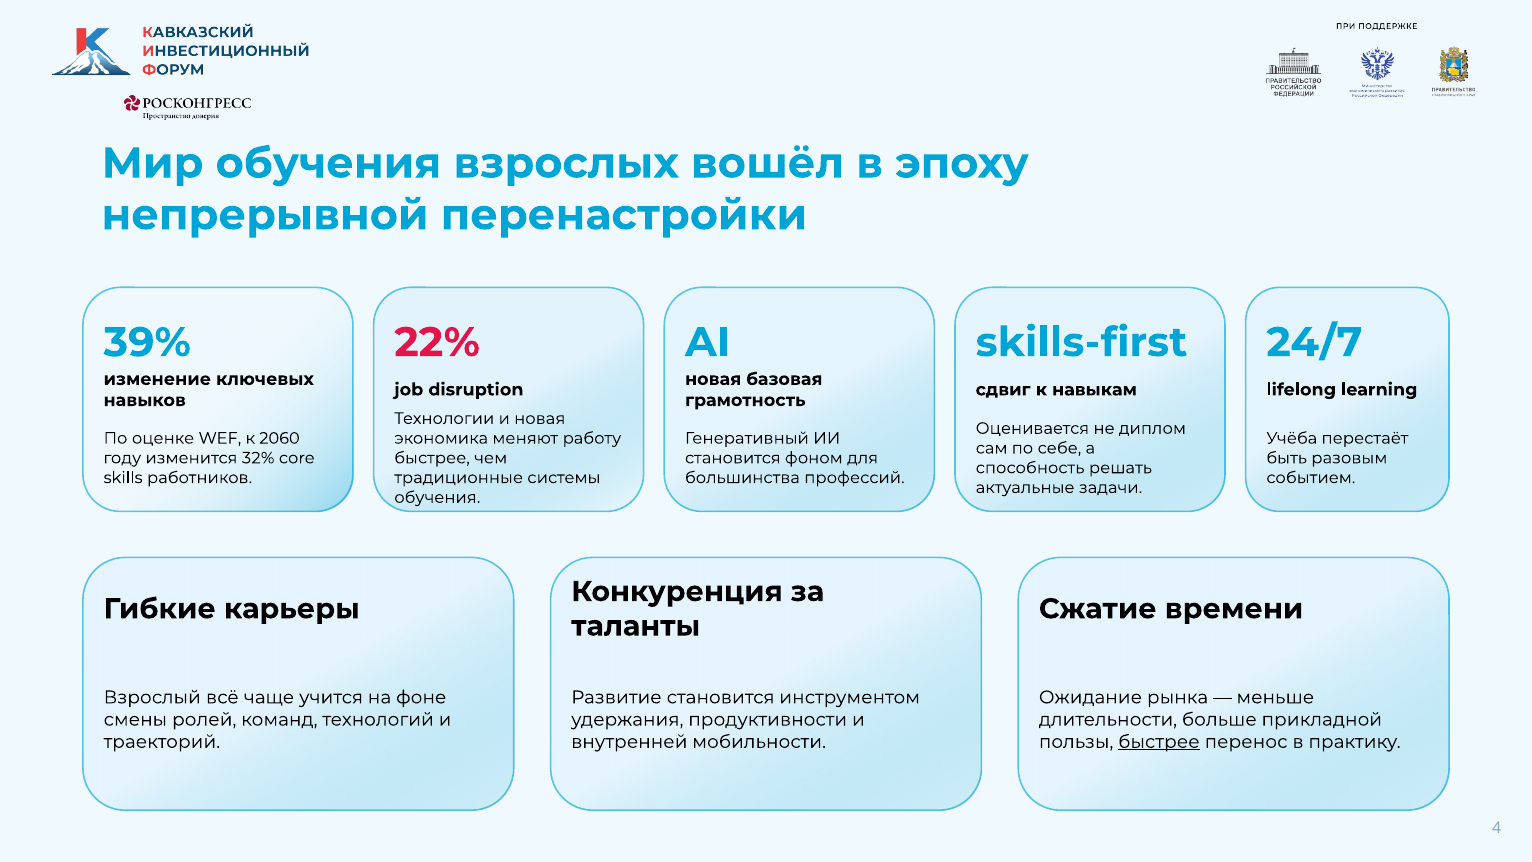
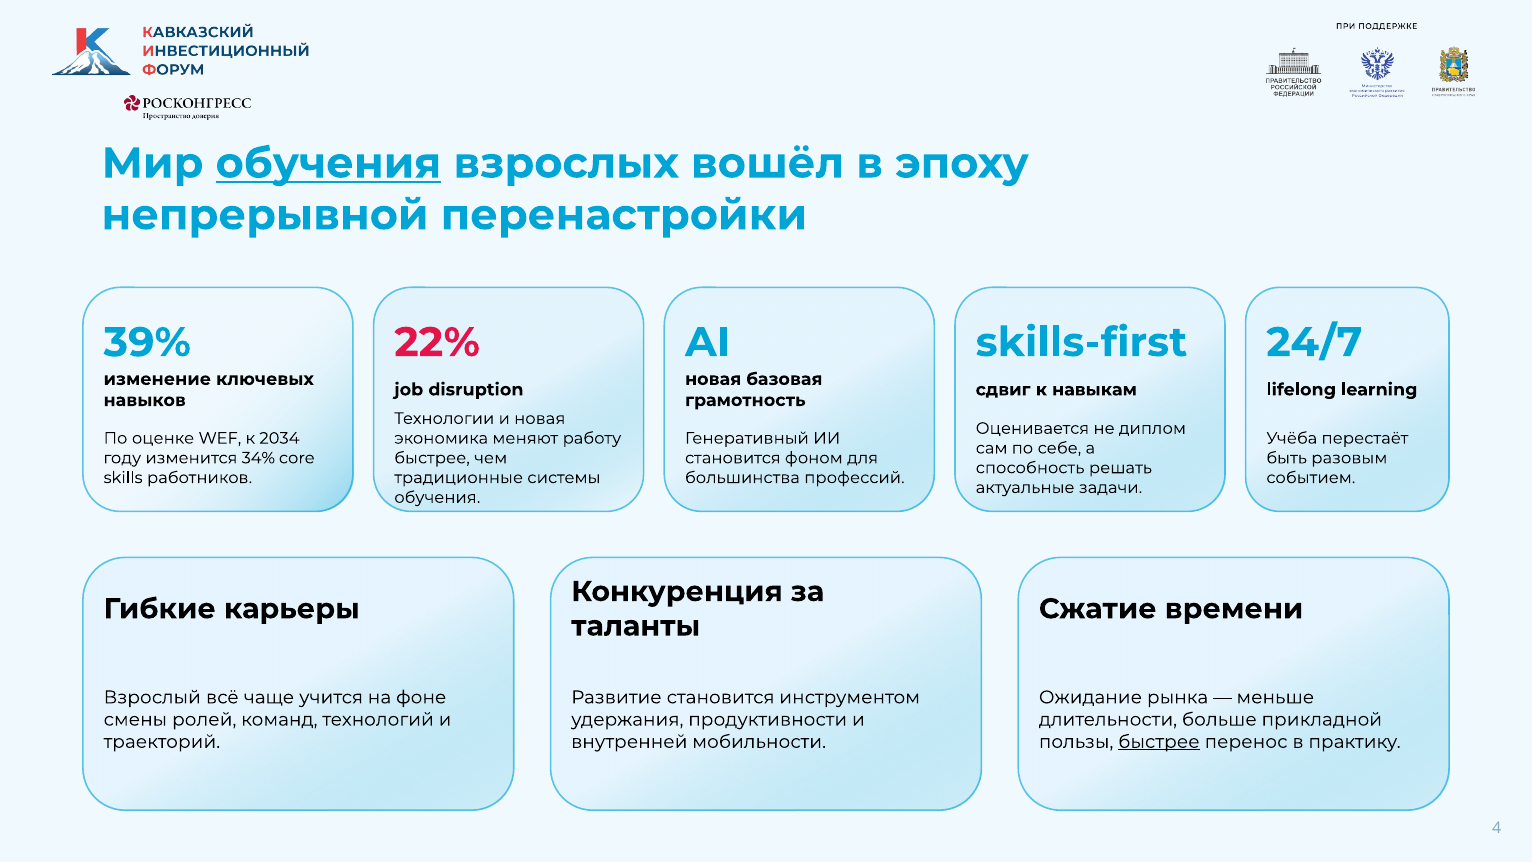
обучения underline: none -> present (328, 163)
2060: 2060 -> 2034 (279, 438)
32%: 32% -> 34% (258, 458)
